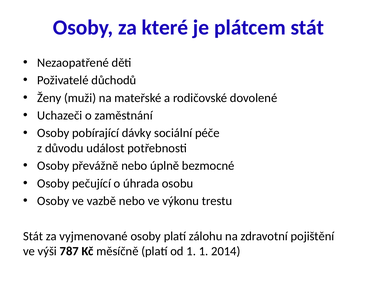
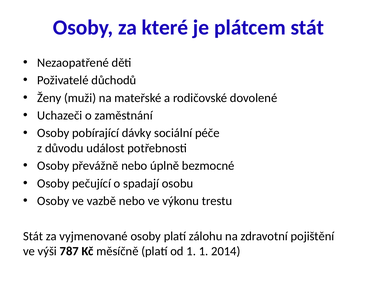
úhrada: úhrada -> spadají (141, 183)
